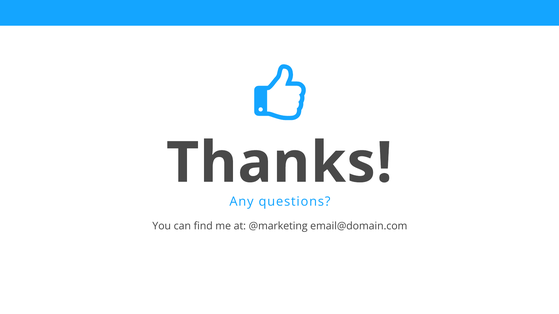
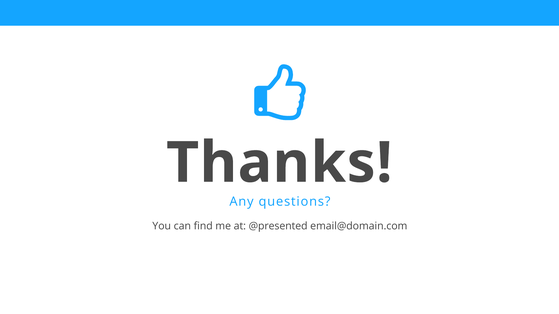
@marketing: @marketing -> @presented (278, 227)
